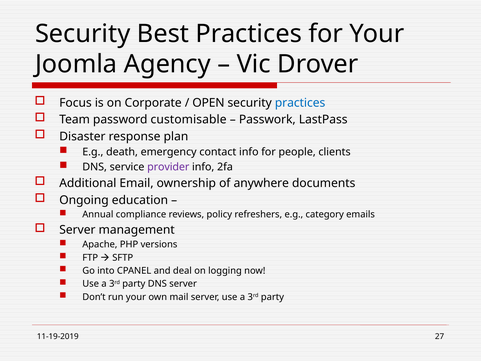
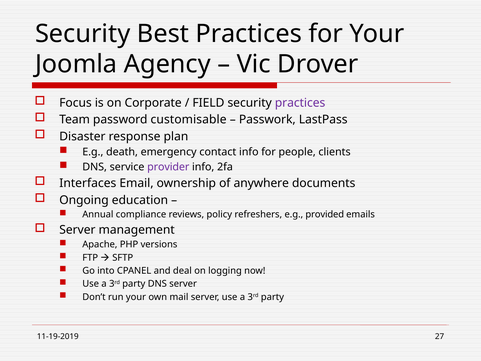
OPEN: OPEN -> FIELD (208, 103)
practices colour: blue -> purple (300, 103)
Additional: Additional -> Interfaces (88, 183)
category: category -> provided (325, 214)
